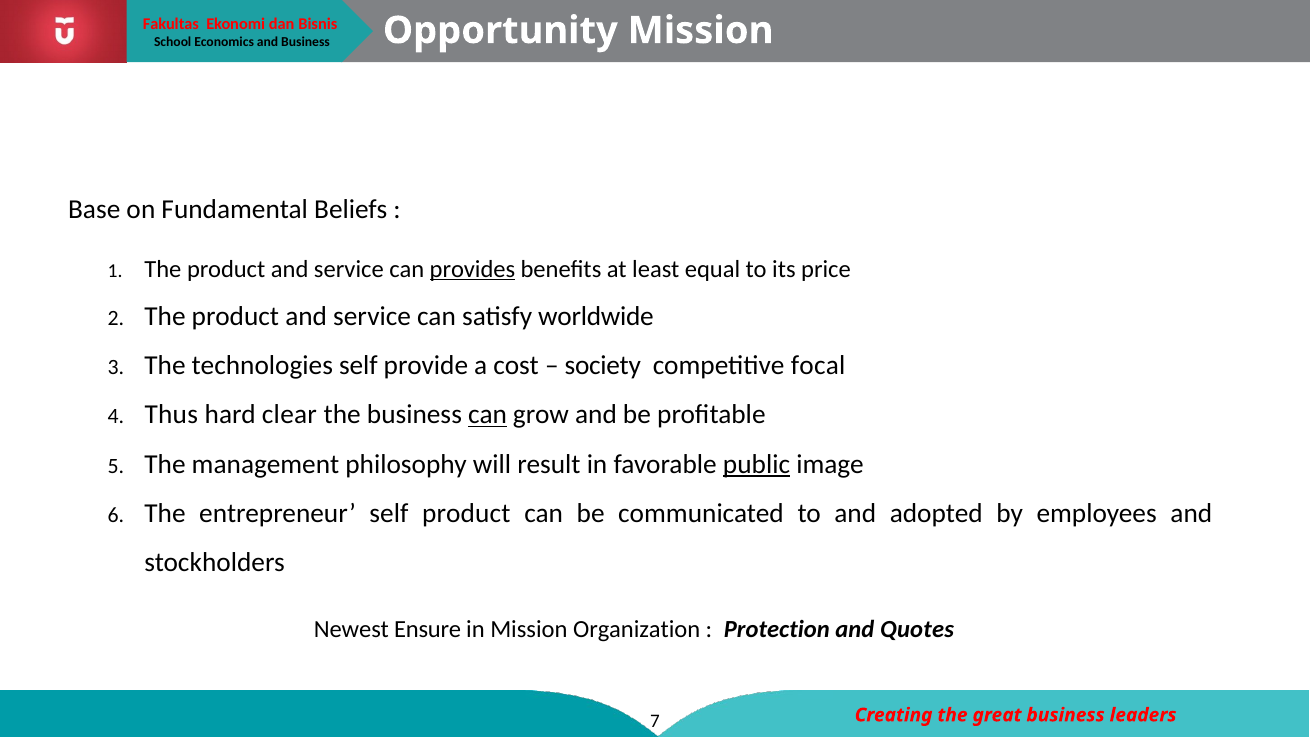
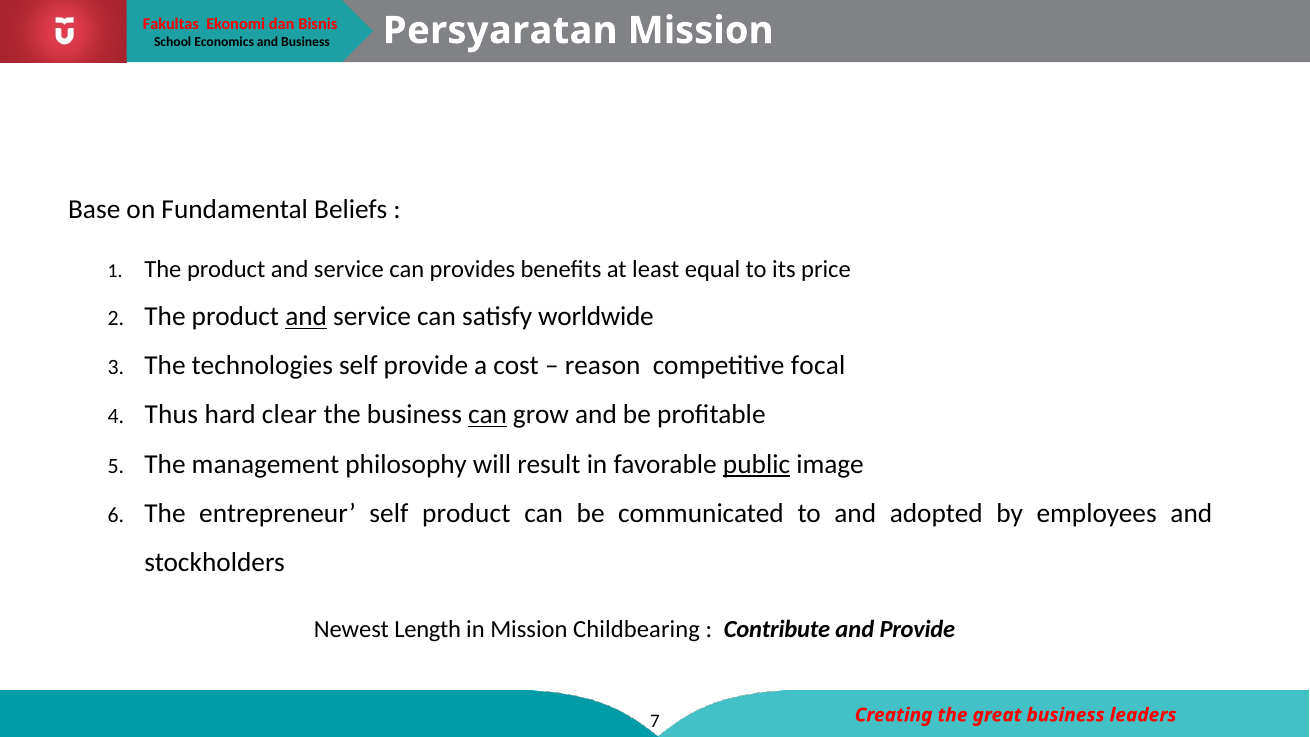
Opportunity: Opportunity -> Persyaratan (500, 31)
provides underline: present -> none (472, 269)
and underline: none -> present (306, 317)
society: society -> reason (603, 366)
Ensure: Ensure -> Length (428, 630)
Organization: Organization -> Childbearing (637, 630)
Protection: Protection -> Contribute (777, 630)
and Quotes: Quotes -> Provide (917, 630)
